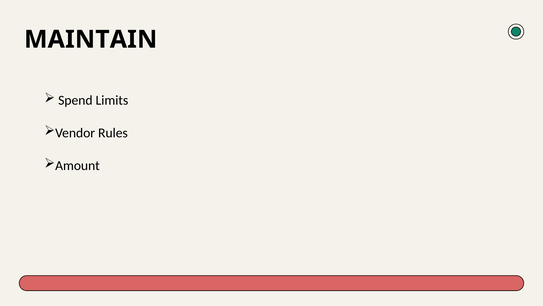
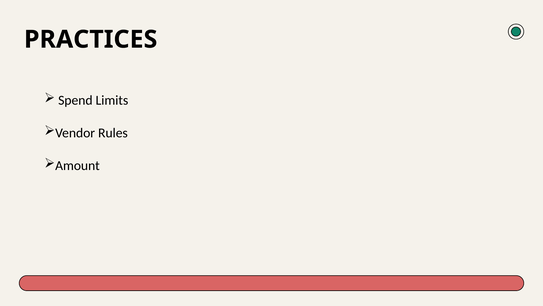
MAINTAIN: MAINTAIN -> PRACTICES (91, 39)
